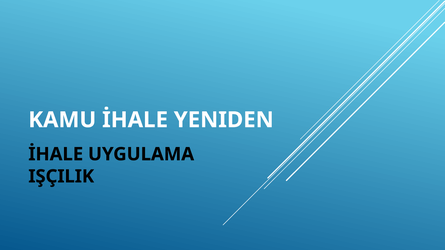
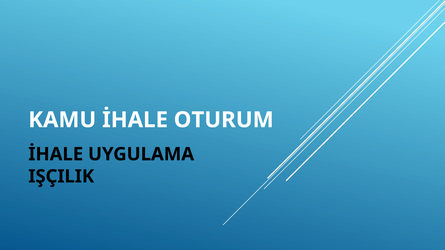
YENIDEN: YENIDEN -> OTURUM (224, 120)
